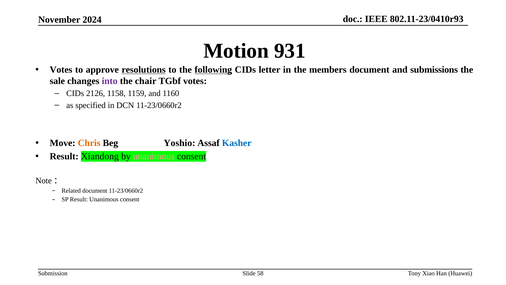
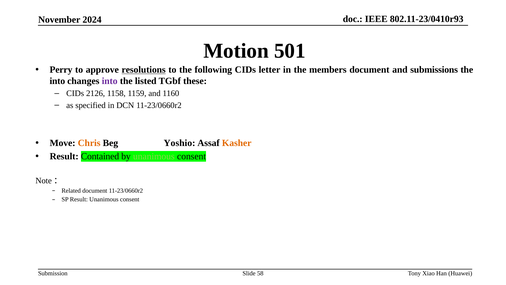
931: 931 -> 501 (290, 51)
Votes: Votes -> Perry (61, 70)
following underline: present -> none (213, 70)
sale: sale -> into (57, 81)
chair: chair -> listed (146, 81)
TGbf votes: votes -> these (195, 81)
Kasher colour: blue -> orange (237, 143)
Xiandong: Xiandong -> Contained (100, 156)
unanimous colour: pink -> light green (154, 156)
